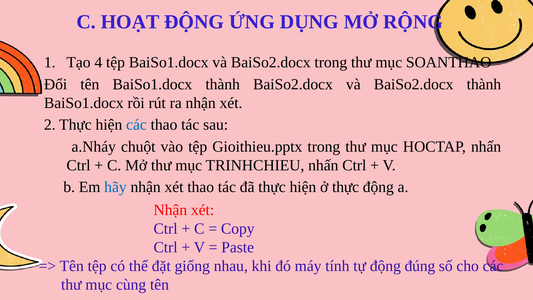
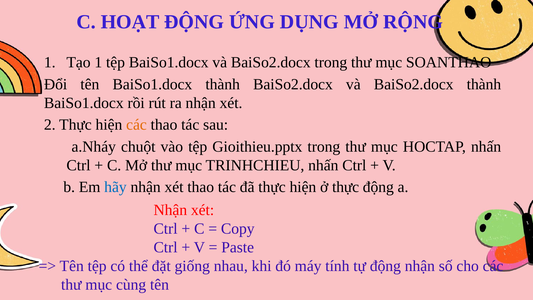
Tạo 4: 4 -> 1 (98, 62)
các colour: blue -> orange (136, 125)
động đúng: đúng -> nhận (420, 266)
